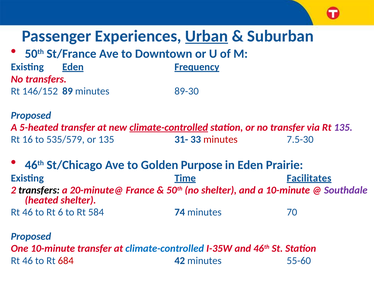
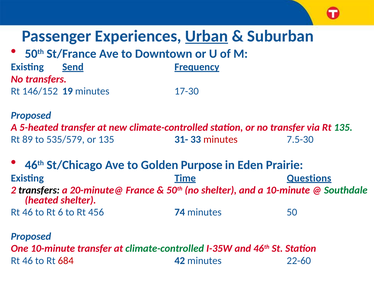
Existing Eden: Eden -> Send (73, 67)
89: 89 -> 19 (68, 91)
89-30: 89-30 -> 17-30 (187, 91)
climate-controlled underline: present -> none (169, 127)
135 colour: purple -> green (343, 127)
16: 16 -> 89 (28, 139)
Facilitates: Facilitates -> Questions (309, 178)
Southdale colour: purple -> green (346, 190)
584: 584 -> 456 (96, 212)
70: 70 -> 50 (292, 212)
climate-controlled colour: blue -> green (165, 248)
55-60: 55-60 -> 22-60 (299, 260)
